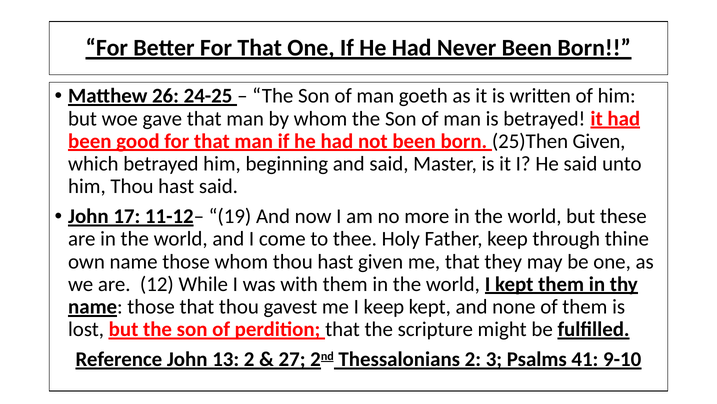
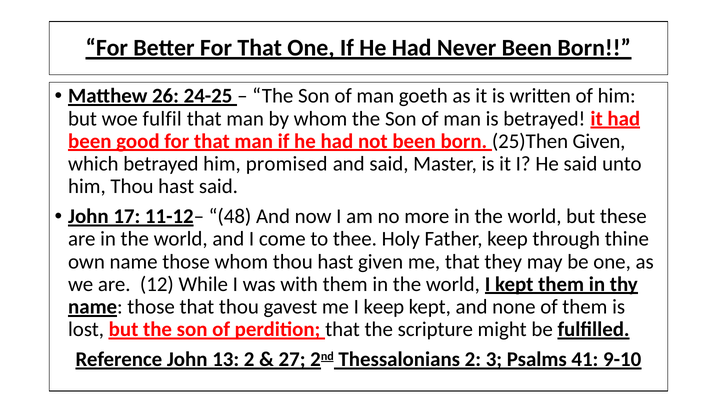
gave: gave -> fulfil (162, 118)
beginning: beginning -> promised (287, 164)
19: 19 -> 48 (230, 216)
